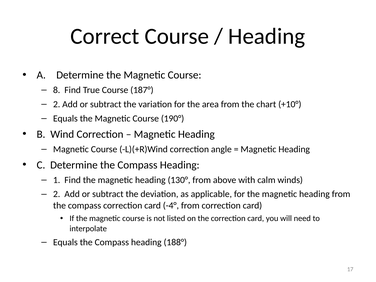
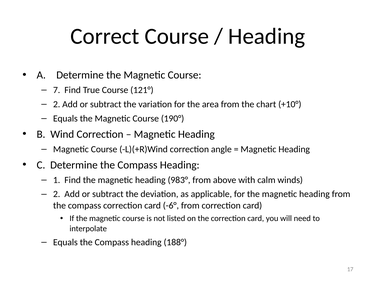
8: 8 -> 7 (57, 90)
187°: 187° -> 121° (142, 90)
130°: 130° -> 983° (179, 180)
-4°: -4° -> -6° (171, 205)
